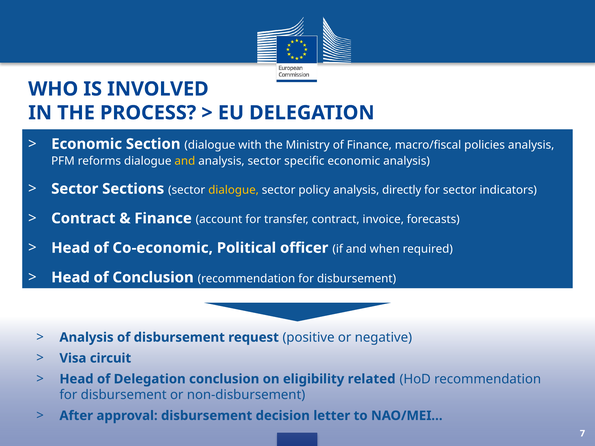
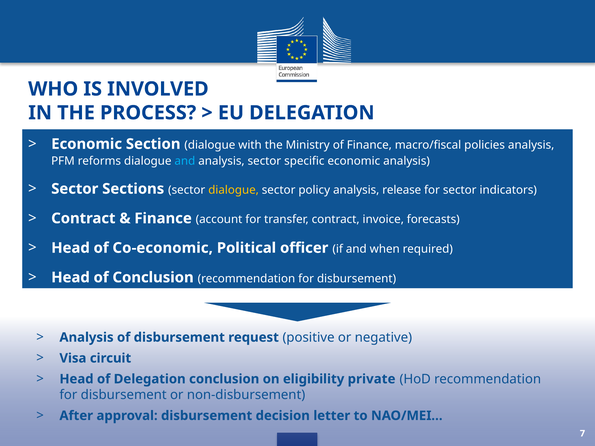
and colour: yellow -> light blue (185, 161)
directly: directly -> release (402, 190)
related: related -> private (372, 379)
